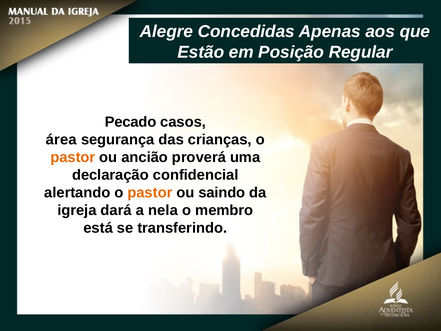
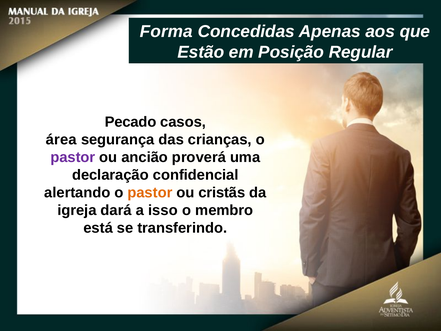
Alegre: Alegre -> Forma (166, 31)
pastor colour: orange -> purple (73, 157)
saindo: saindo -> cristãs (222, 192)
nela: nela -> isso (163, 210)
